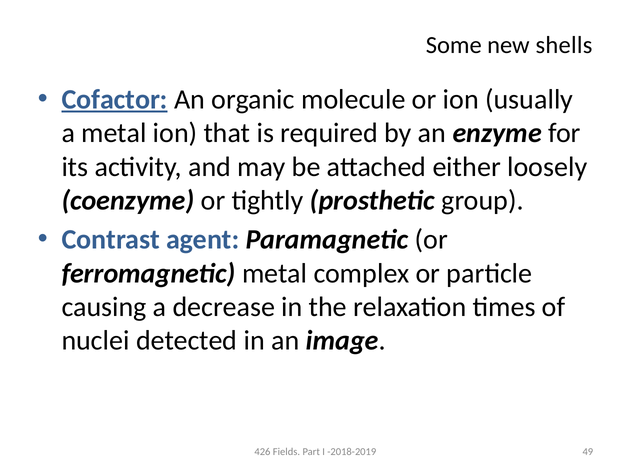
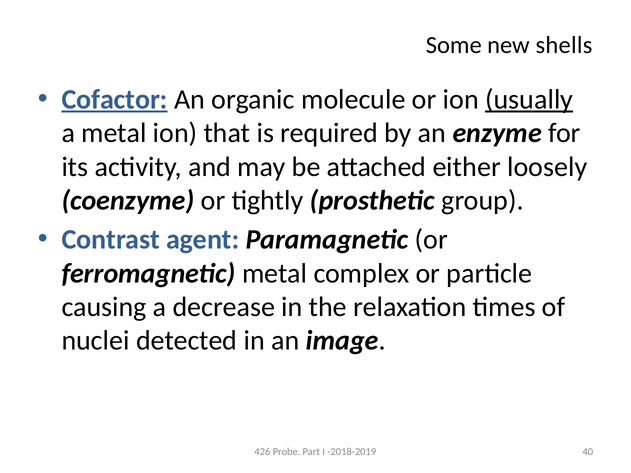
usually underline: none -> present (529, 100)
Fields: Fields -> Probe (287, 452)
49: 49 -> 40 (588, 452)
